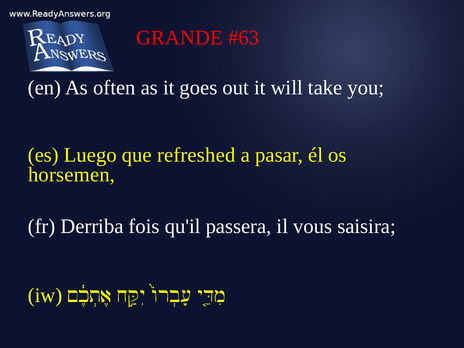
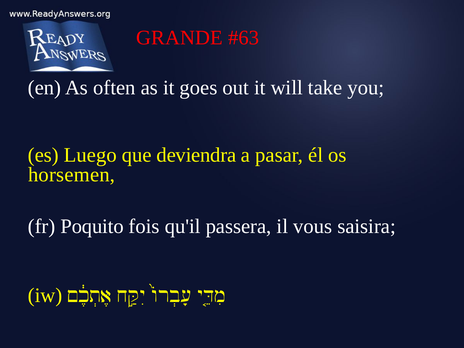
refreshed: refreshed -> deviendra (196, 155)
Derriba: Derriba -> Poquito (92, 226)
